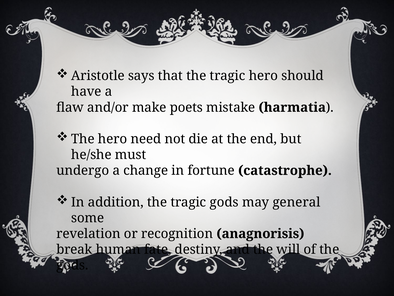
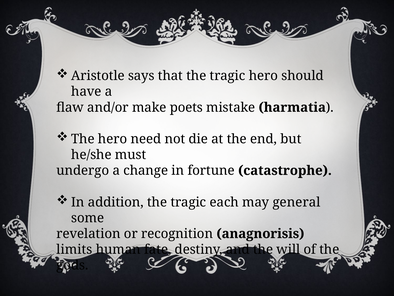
tragic gods: gods -> each (224, 202)
break: break -> limits (74, 249)
